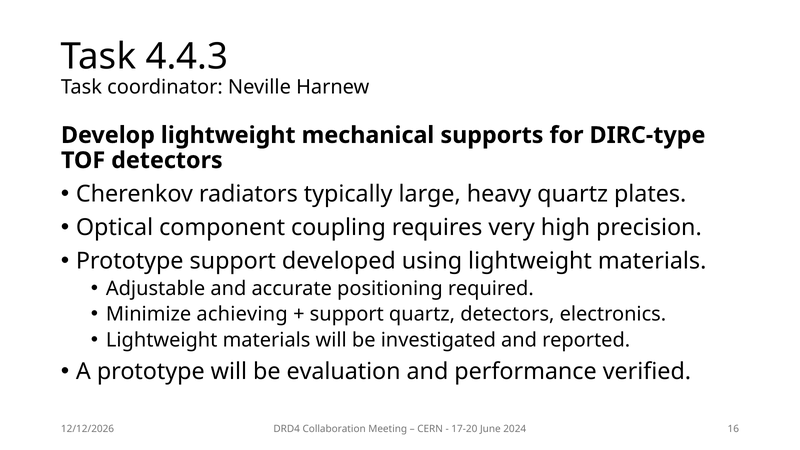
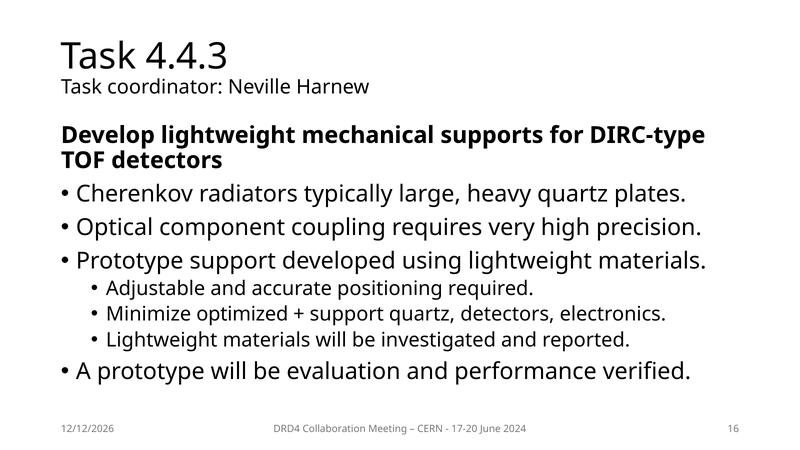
achieving: achieving -> optimized (242, 314)
